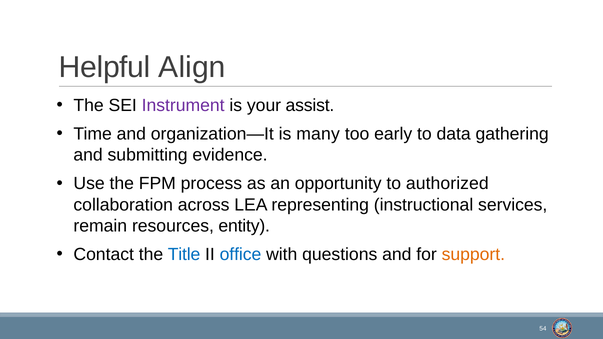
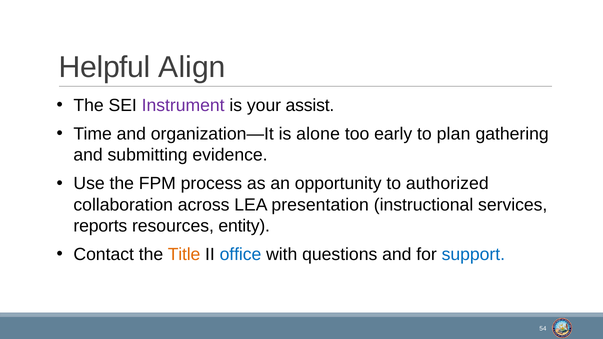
many: many -> alone (318, 134)
data: data -> plan (454, 134)
representing: representing -> presentation (320, 205)
remain: remain -> reports (100, 226)
Title colour: blue -> orange (184, 255)
support colour: orange -> blue (473, 255)
